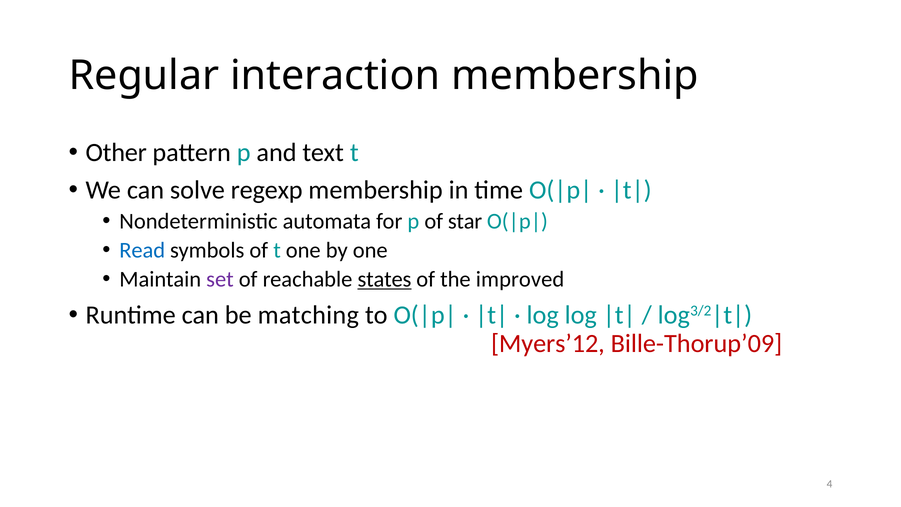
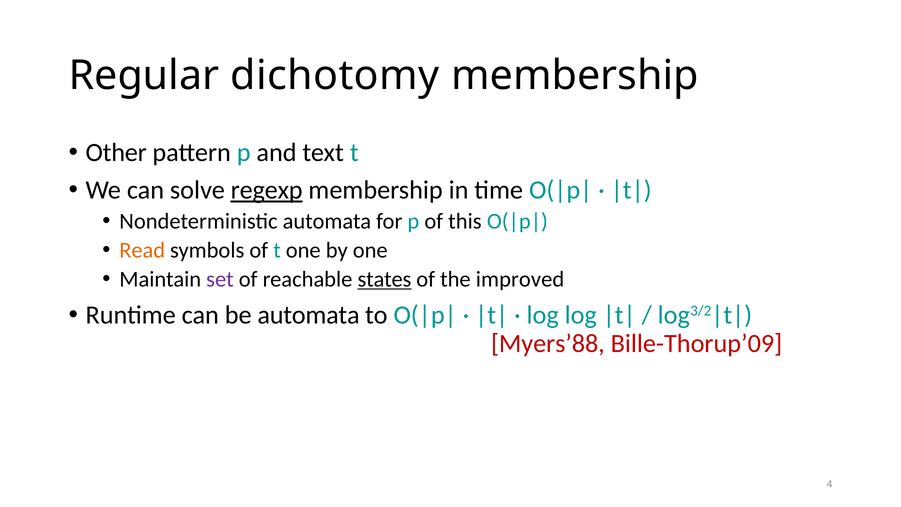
interaction: interaction -> dichotomy (335, 76)
regexp underline: none -> present (267, 190)
star: star -> this (465, 221)
Read colour: blue -> orange (142, 250)
be matching: matching -> automata (309, 315)
Myers’12: Myers’12 -> Myers’88 (548, 343)
